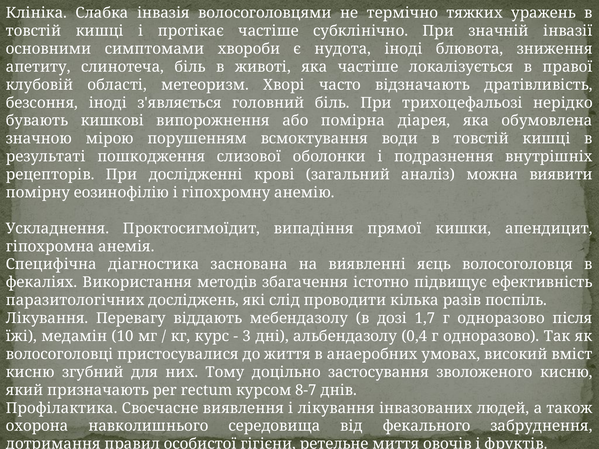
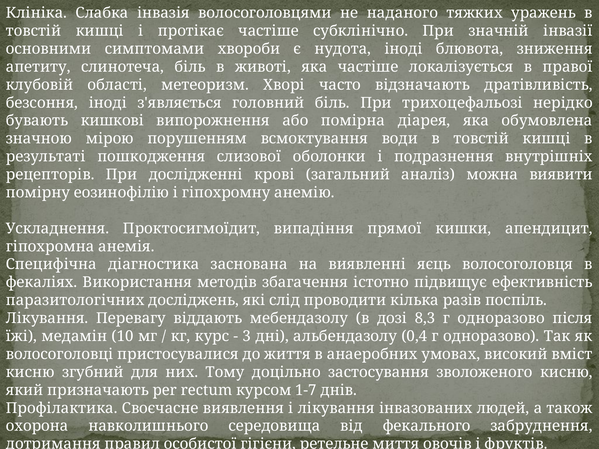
термічно: термічно -> наданого (402, 13)
1,7: 1,7 -> 8,3 (425, 318)
8-7: 8-7 -> 1-7 (306, 390)
